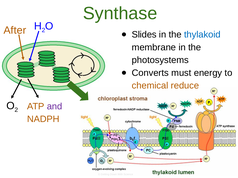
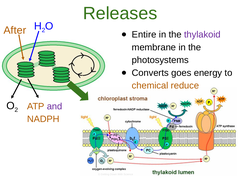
Synthase: Synthase -> Releases (120, 13)
Slides: Slides -> Entire (144, 35)
thylakoid colour: blue -> purple (202, 35)
must: must -> goes (181, 73)
